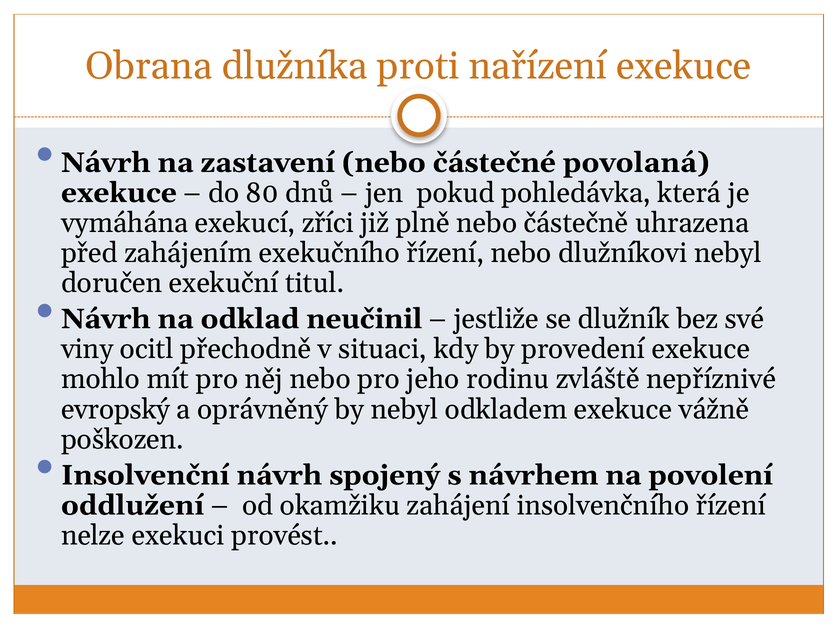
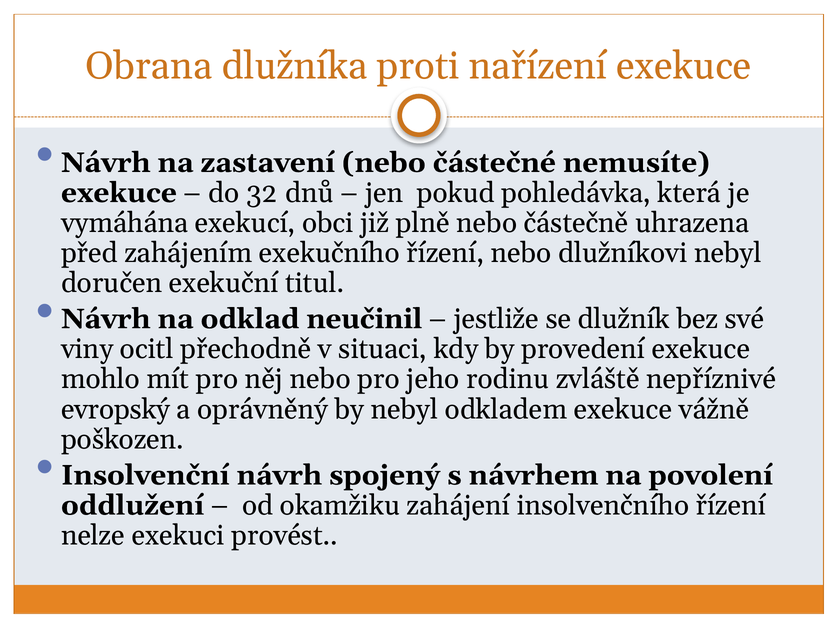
povolaná: povolaná -> nemusíte (636, 163)
80: 80 -> 32 (262, 193)
zříci: zříci -> obci (328, 223)
